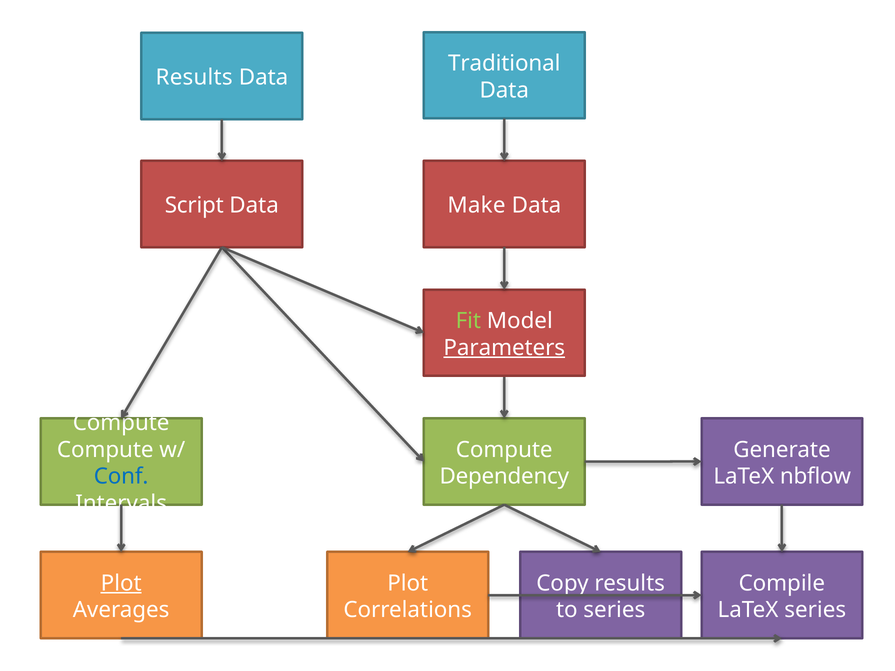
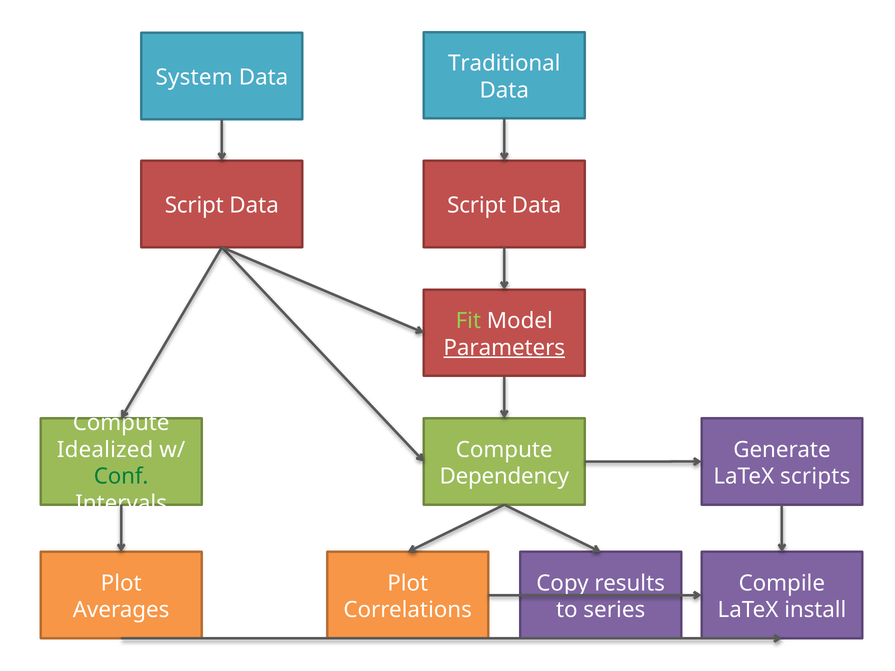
Results: Results -> System (194, 78)
Make: Make -> Script (477, 206)
Compute: Compute -> Idealized (105, 450)
Conf colour: blue -> green (121, 477)
nbflow: nbflow -> scripts (815, 477)
Plot underline: present -> none (121, 583)
LaTeX series: series -> install (815, 610)
